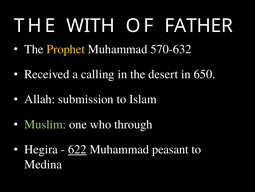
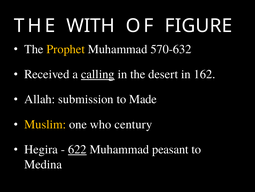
FATHER: FATHER -> FIGURE (199, 26)
calling underline: none -> present (98, 74)
650: 650 -> 162 (205, 74)
Islam: Islam -> Made (143, 99)
Muslim colour: light green -> yellow (45, 124)
through: through -> century (133, 124)
